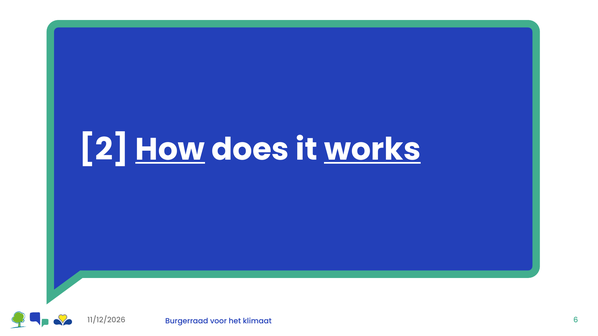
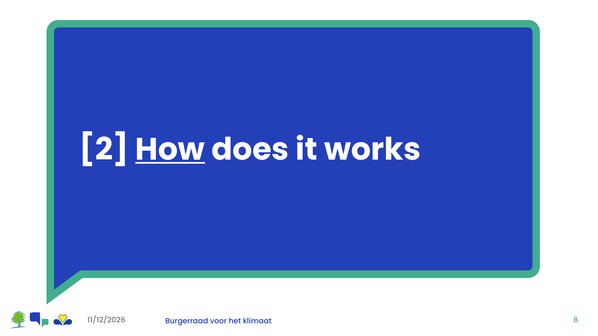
works underline: present -> none (372, 150)
